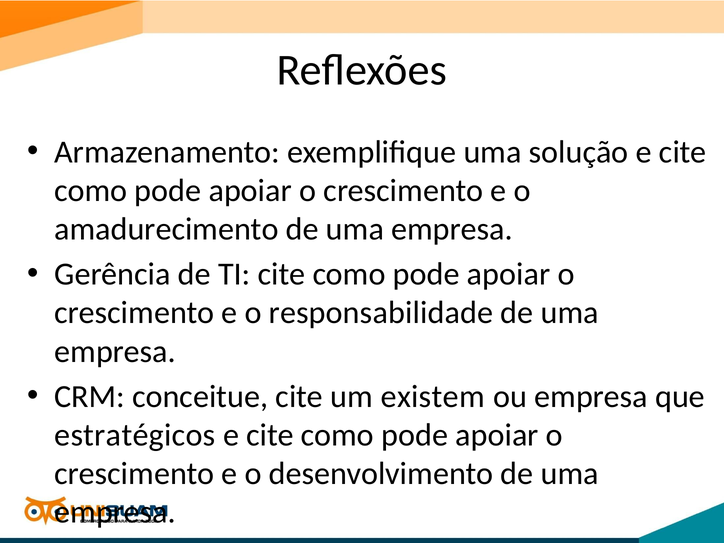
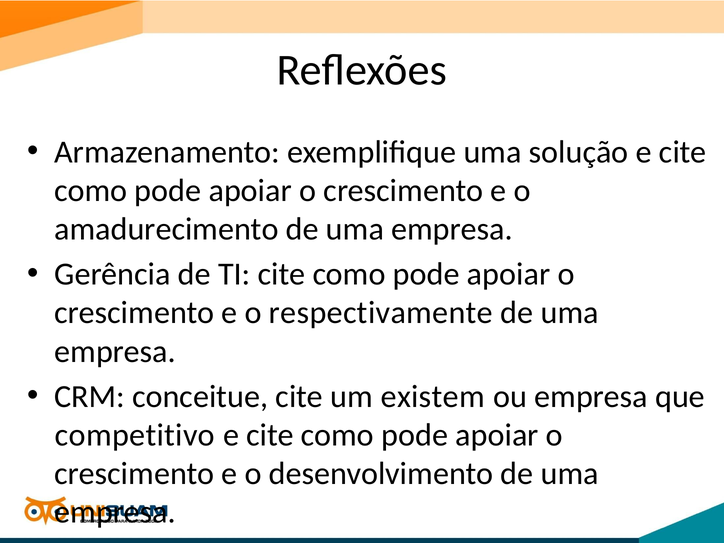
responsabilidade: responsabilidade -> respectivamente (381, 313)
estratégicos: estratégicos -> competitivo (135, 435)
